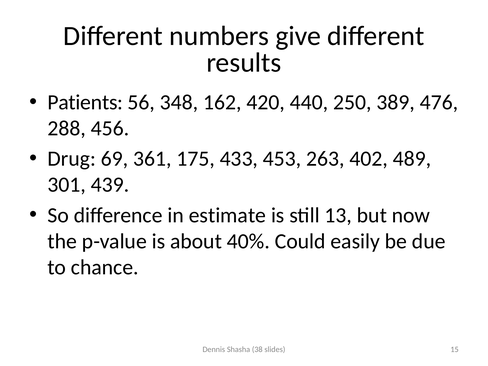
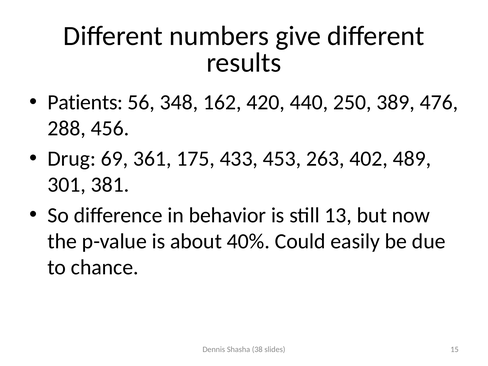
439: 439 -> 381 (110, 185)
estimate: estimate -> behavior (227, 215)
